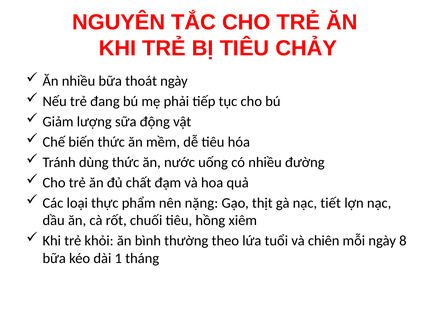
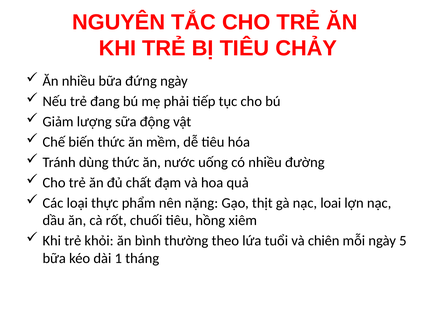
thoát: thoát -> đứng (141, 81)
tiết: tiết -> loai (331, 203)
8: 8 -> 5 (403, 241)
